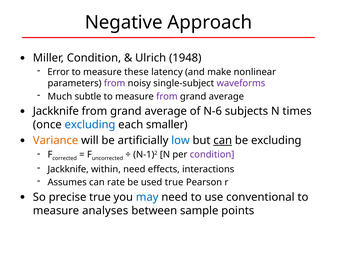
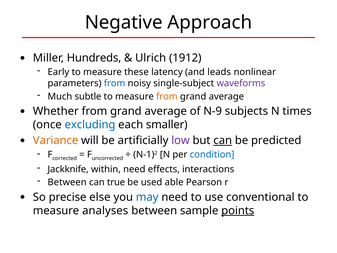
Miller Condition: Condition -> Hundreds (94, 58)
1948: 1948 -> 1912 (185, 58)
Error: Error -> Early (58, 72)
make: make -> leads (219, 72)
from colour: purple -> blue (115, 83)
from colour: purple -> orange (167, 96)
Jackknife: Jackknife -> Whether (56, 111)
N-6: N-6 -> N-9 (213, 111)
low colour: blue -> purple (181, 140)
be excluding: excluding -> predicted (276, 140)
condition colour: purple -> blue (212, 154)
Assumes: Assumes -> Between (67, 182)
rate: rate -> true (116, 182)
used true: true -> able (174, 182)
precise true: true -> else (100, 197)
points underline: none -> present (238, 210)
